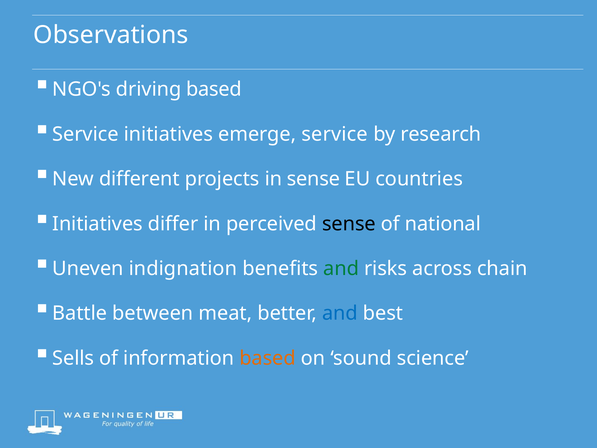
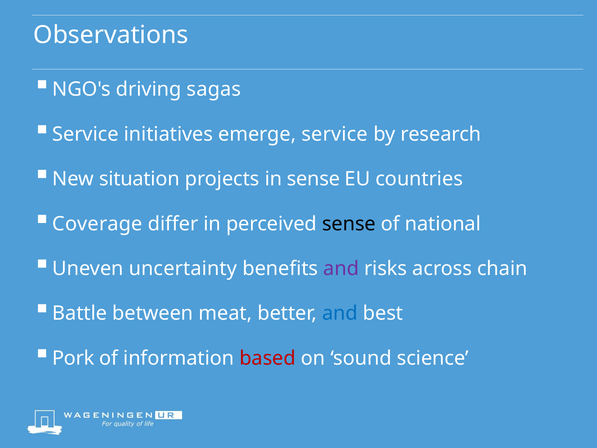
driving based: based -> sagas (214, 89)
different: different -> situation (139, 179)
Initiatives: Initiatives -> Coverage (97, 224)
indignation: indignation -> uncertainty (183, 268)
and colour: green -> purple (341, 268)
Sells: Sells -> Pork (73, 358)
based colour: orange -> red (268, 358)
